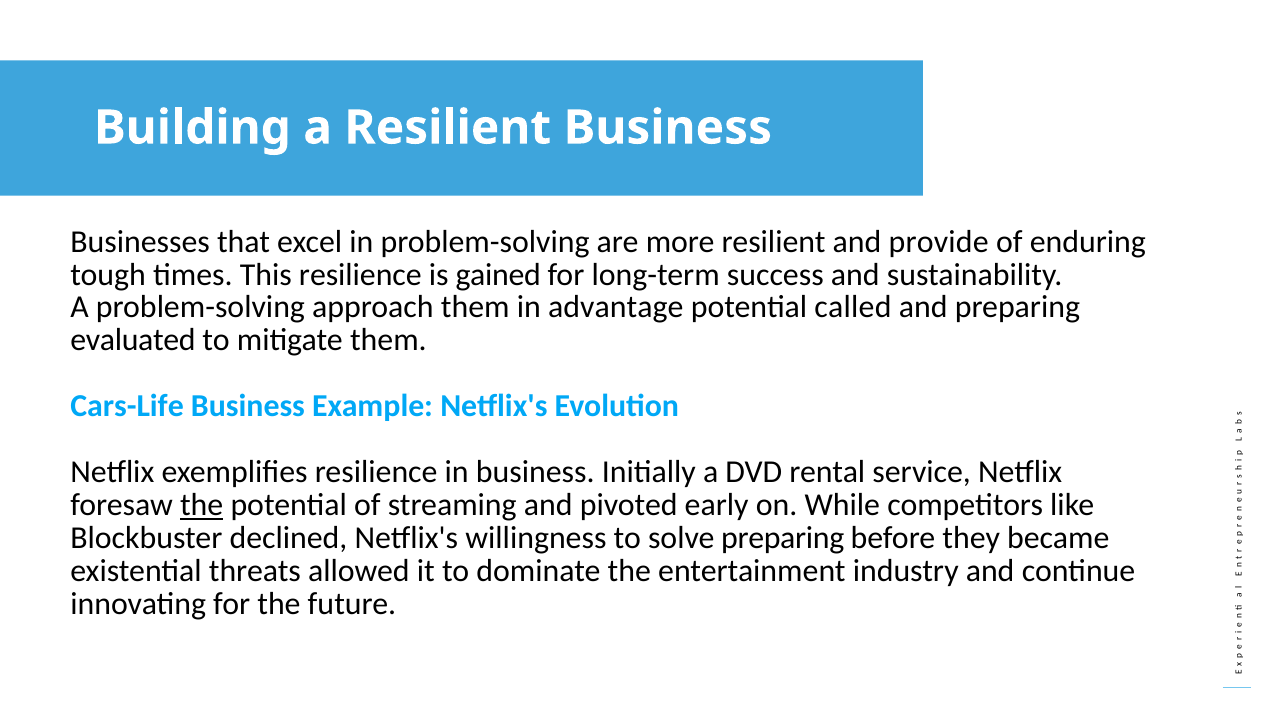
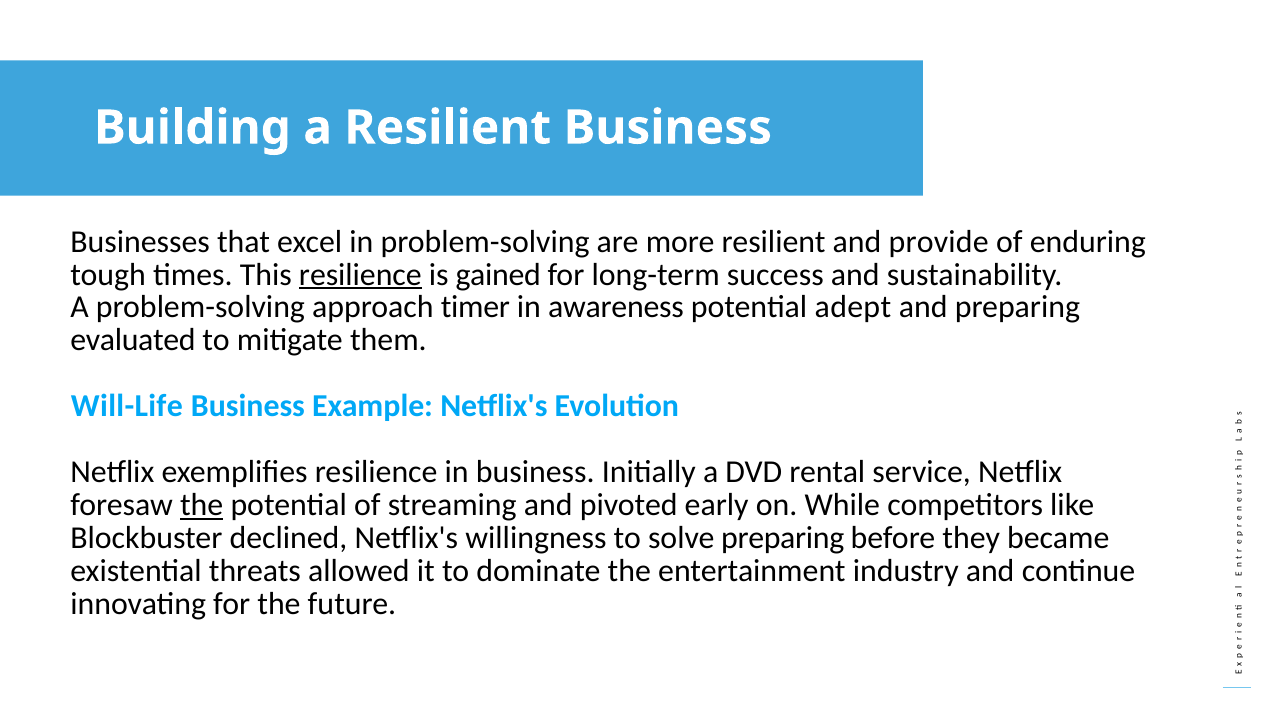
resilience underline: none -> present (360, 274)
approach them: them -> timer (475, 307)
advantage: advantage -> awareness (616, 307)
called: called -> adept (853, 307)
Cars-Life: Cars-Life -> Will-Life (127, 406)
